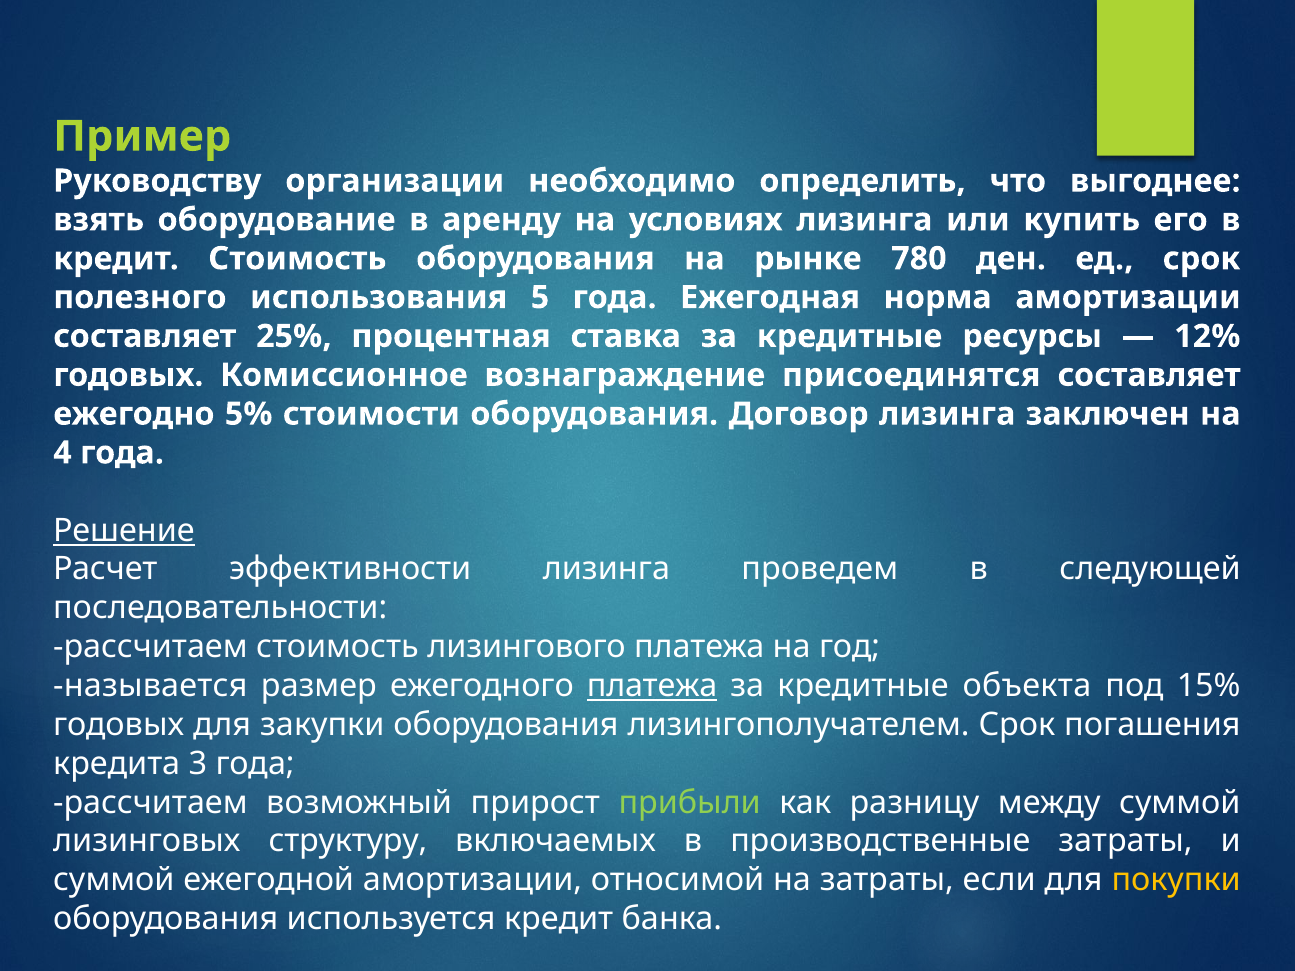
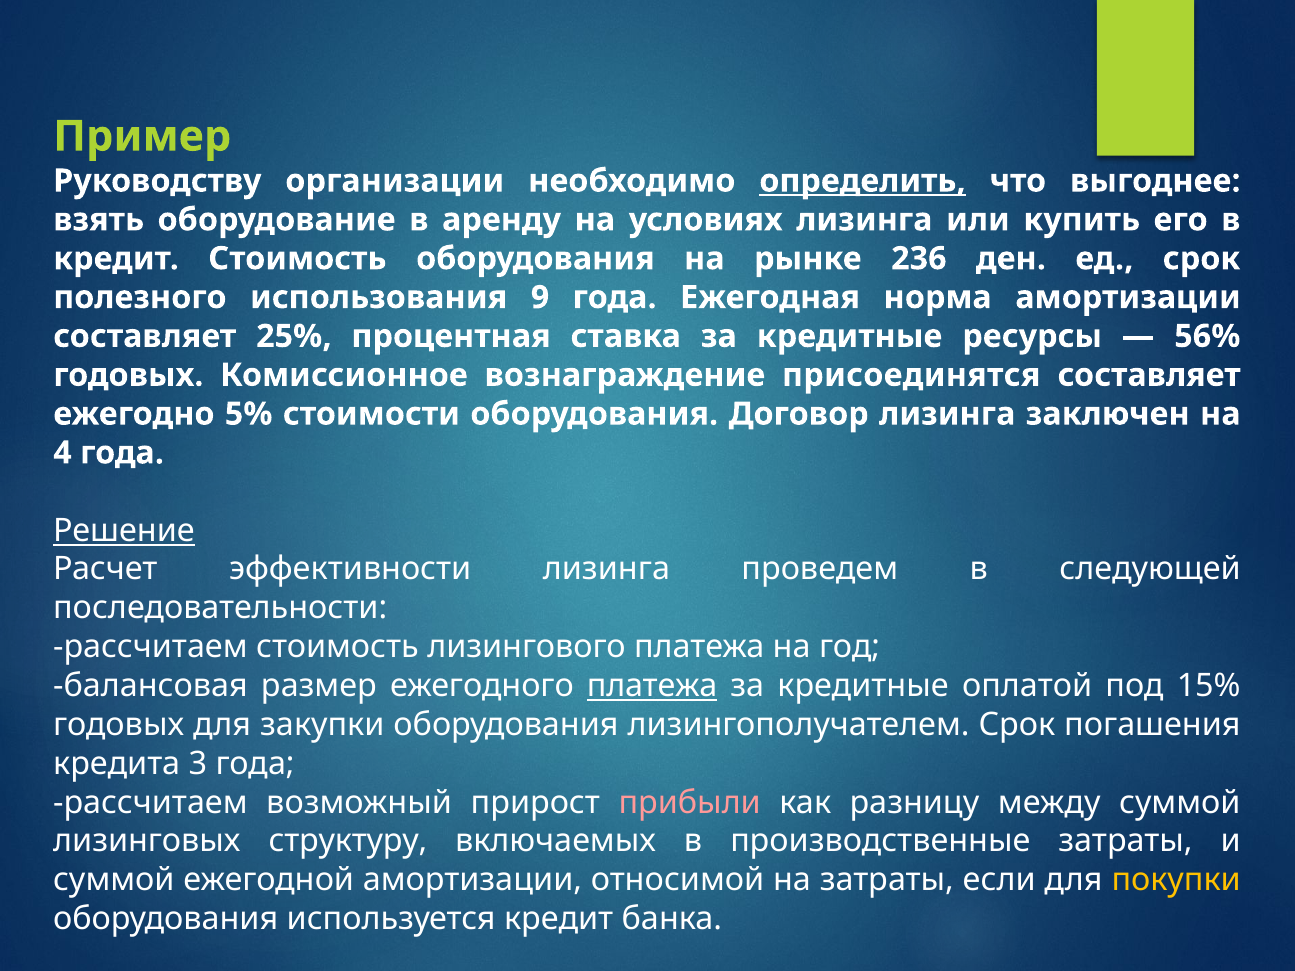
определить underline: none -> present (862, 181)
780: 780 -> 236 (919, 259)
5: 5 -> 9 (540, 298)
12%: 12% -> 56% (1207, 336)
называется: называется -> балансовая (150, 686)
объекта: объекта -> оплатой (1027, 686)
прибыли colour: light green -> pink (690, 803)
